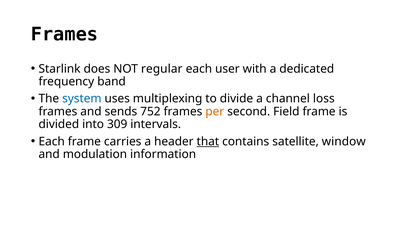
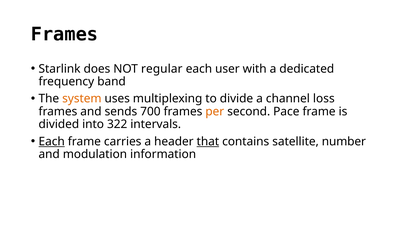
system colour: blue -> orange (82, 98)
752: 752 -> 700 (150, 111)
Field: Field -> Pace (286, 111)
309: 309 -> 322 (117, 124)
Each underline: none -> present (52, 141)
window: window -> number (344, 141)
